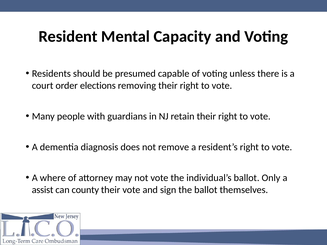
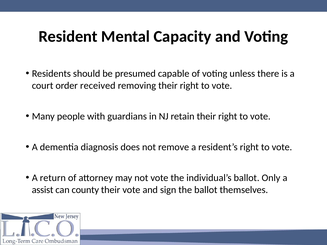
elections: elections -> received (98, 86)
where: where -> return (53, 178)
